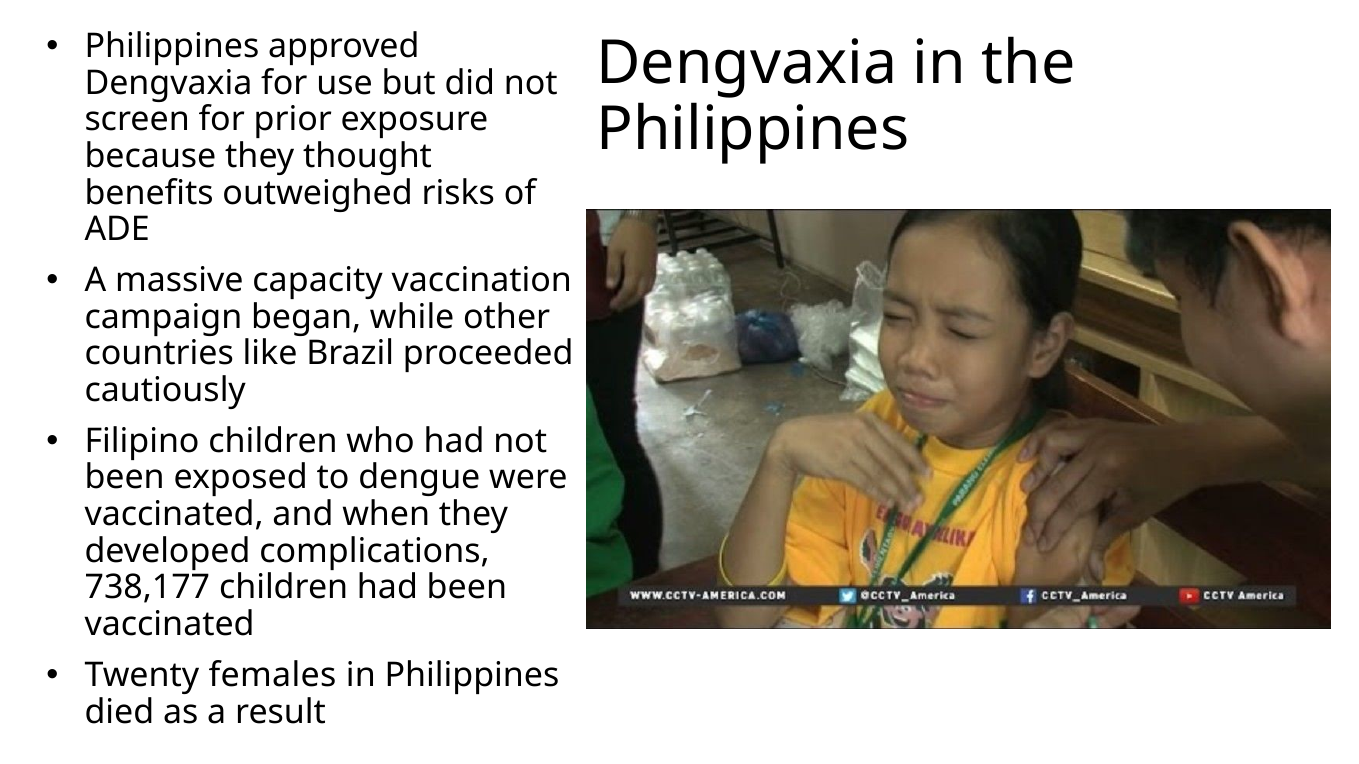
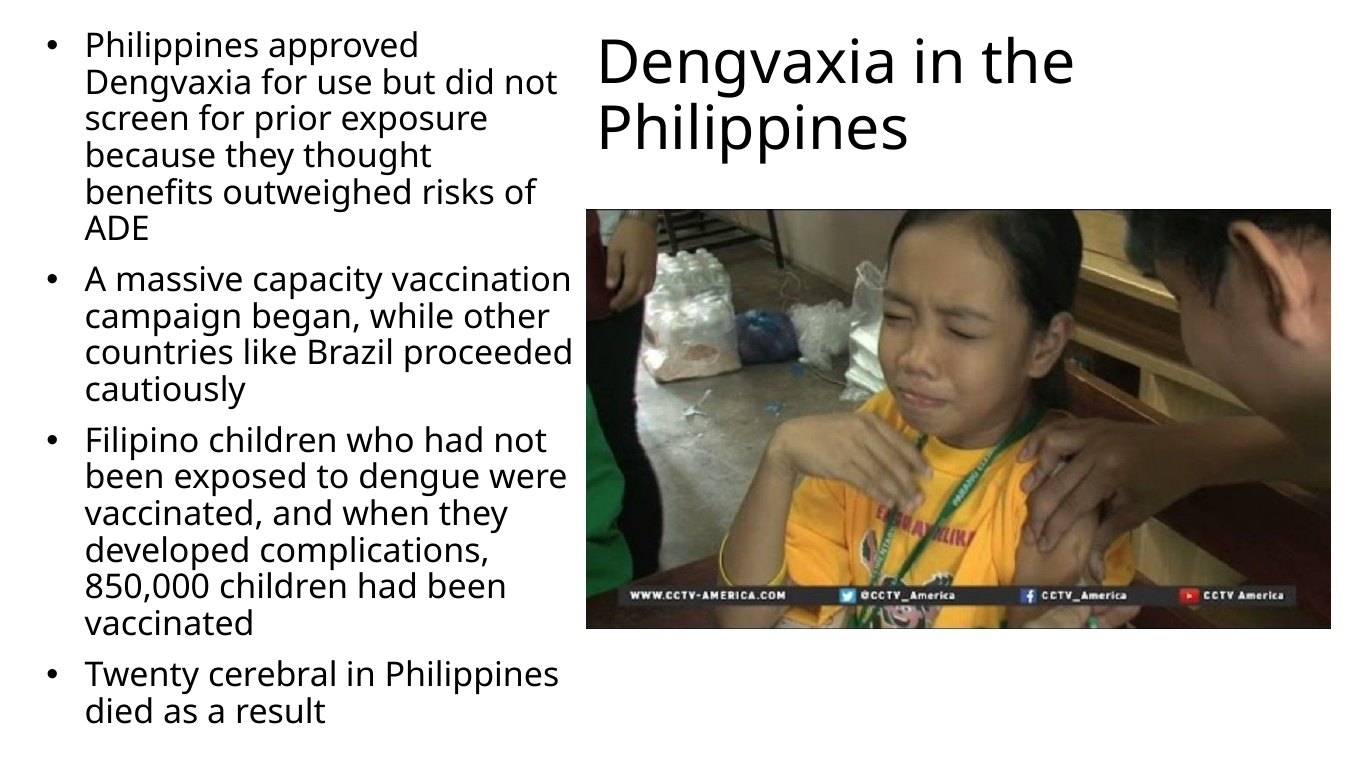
738,177: 738,177 -> 850,000 (147, 588)
females: females -> cerebral (273, 676)
